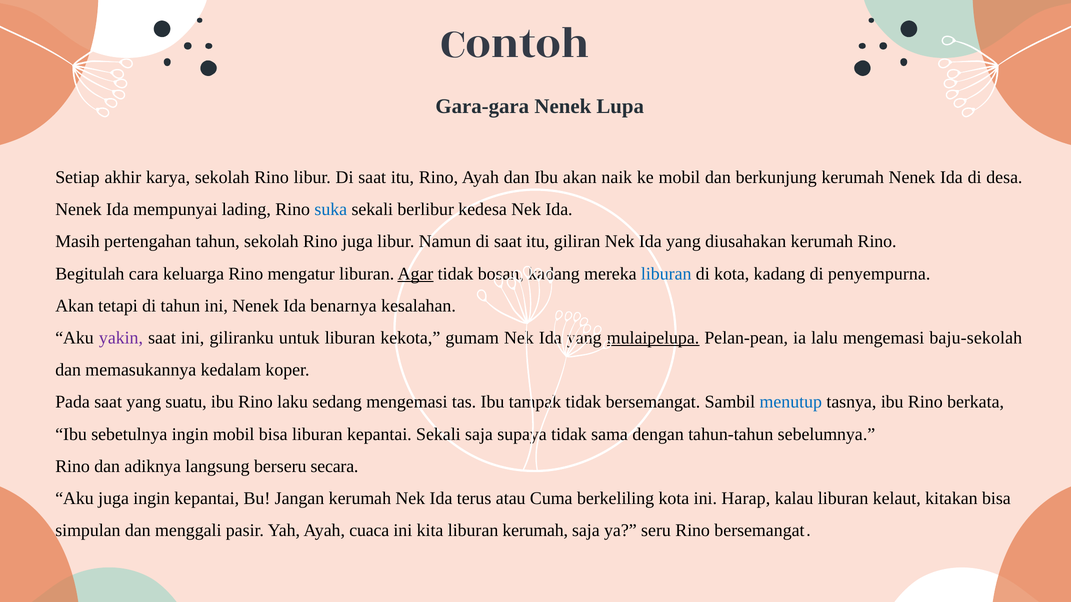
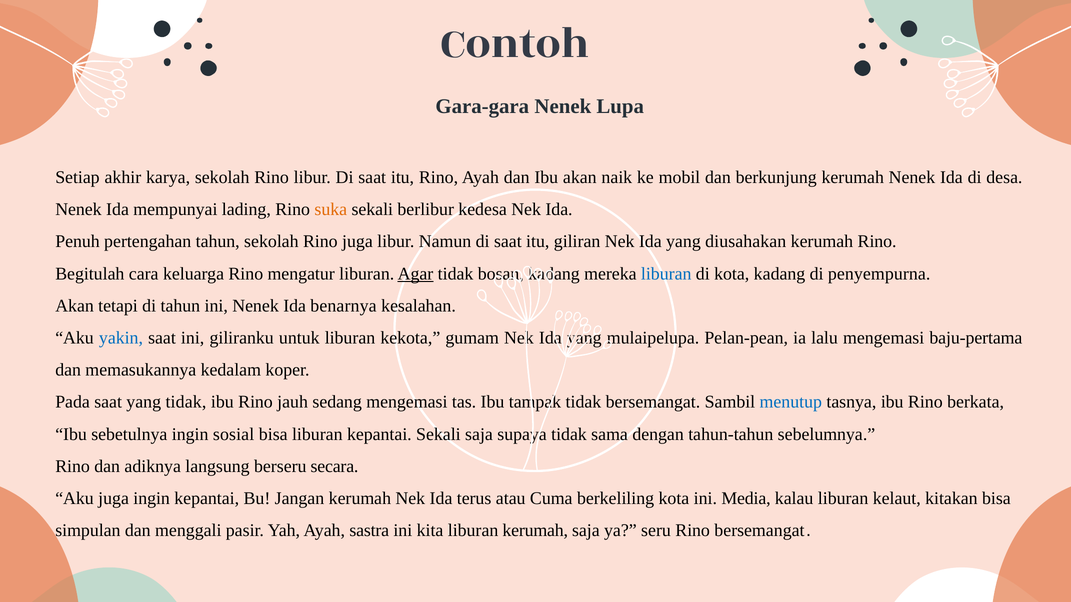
suka colour: blue -> orange (331, 210)
Masih: Masih -> Penuh (77, 242)
yakin colour: purple -> blue (121, 338)
mulaipelupa underline: present -> none (653, 338)
baju-sekolah: baju-sekolah -> baju-pertama (976, 338)
yang suatu: suatu -> tidak (186, 402)
laku: laku -> jauh (293, 402)
ingin mobil: mobil -> sosial (234, 435)
Harap: Harap -> Media (746, 499)
cuaca: cuaca -> sastra (369, 531)
